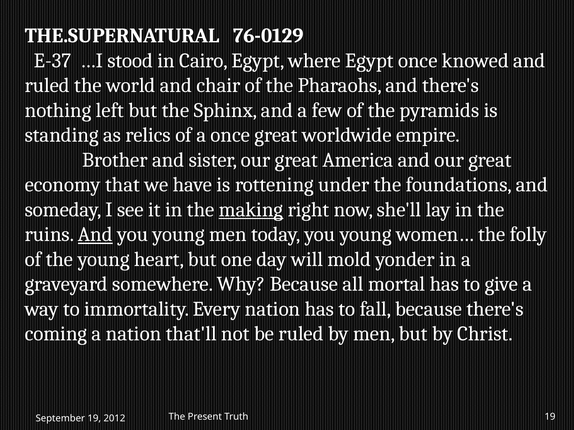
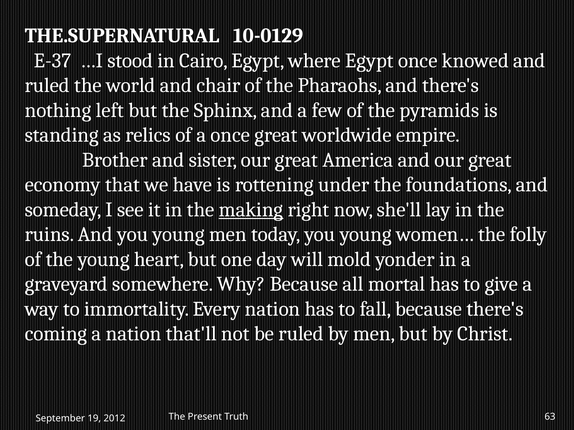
76-0129: 76-0129 -> 10-0129 (268, 36)
And underline: present -> none (95, 235)
Truth 19: 19 -> 63 (550, 417)
